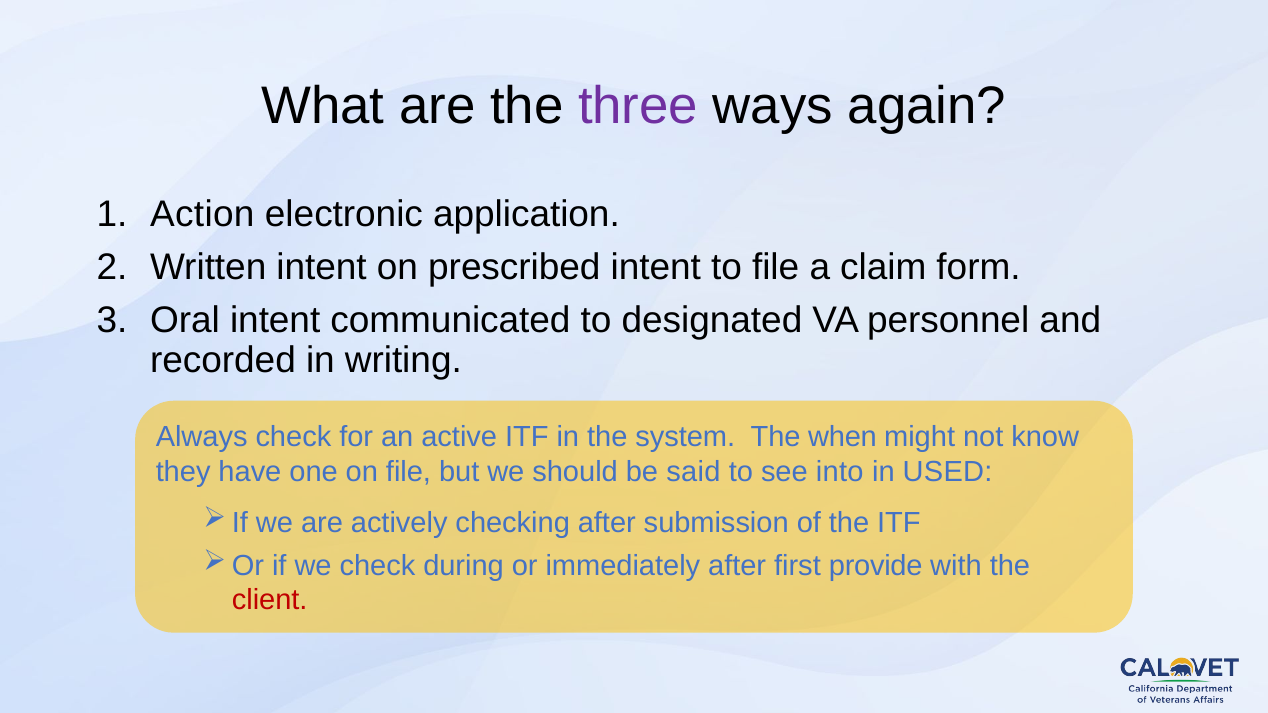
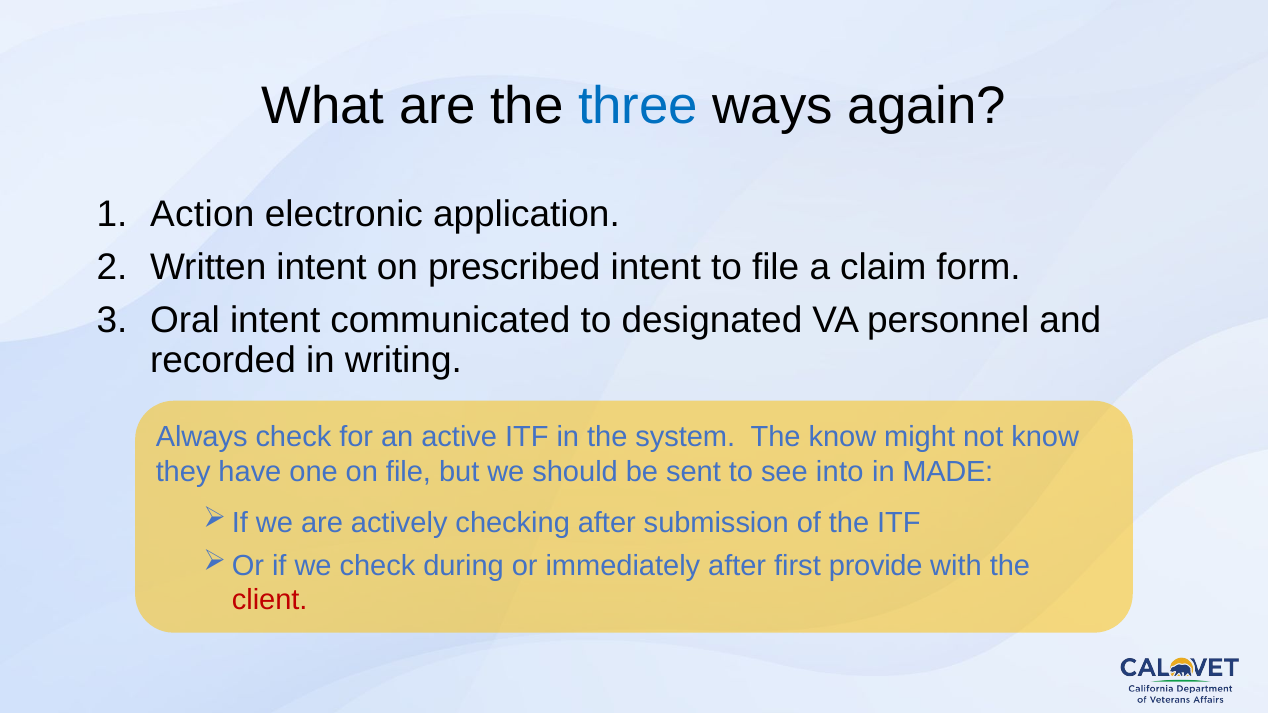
three colour: purple -> blue (638, 107)
The when: when -> know (842, 437)
said: said -> sent (694, 472)
USED: USED -> MADE (948, 472)
